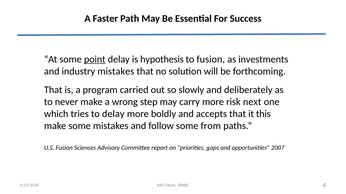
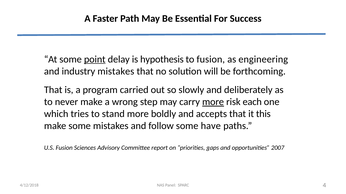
investments: investments -> engineering (263, 59)
more underline: none -> present (213, 102)
next: next -> each (252, 102)
to delay: delay -> stand (113, 114)
from: from -> have (211, 126)
